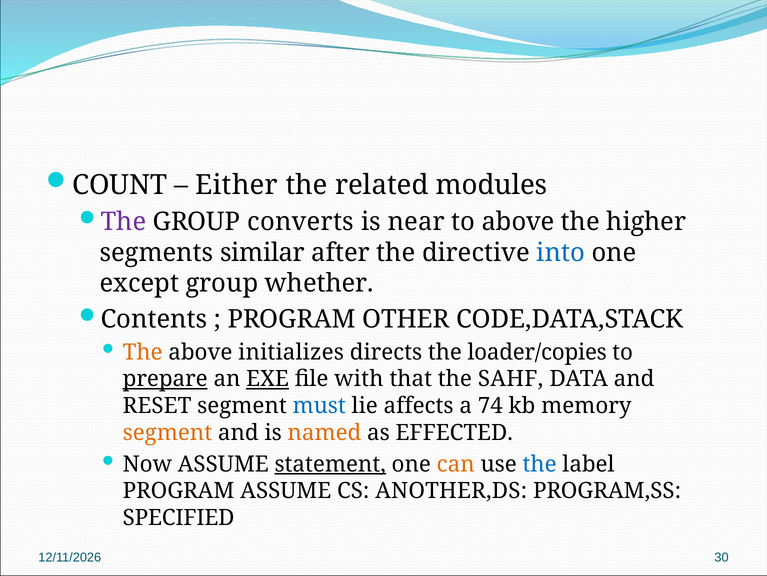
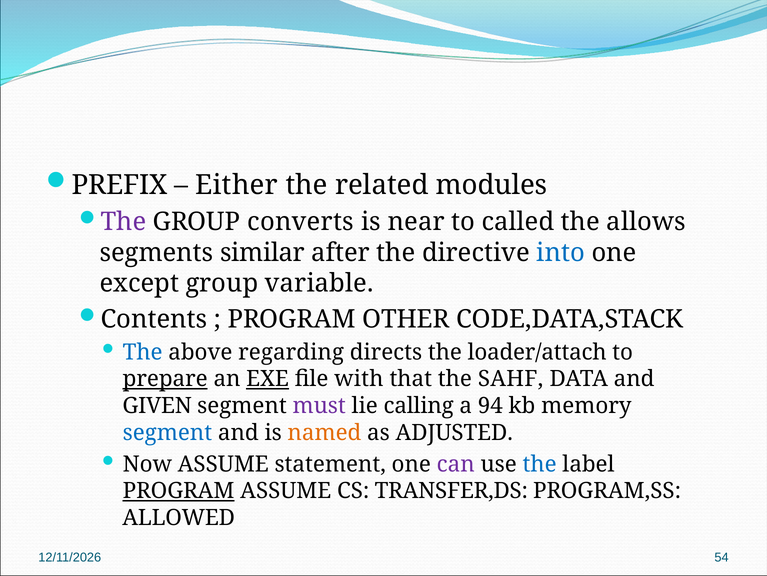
COUNT: COUNT -> PREFIX (120, 185)
to above: above -> called (518, 222)
higher: higher -> allows (646, 222)
whether: whether -> variable (319, 283)
The colour: orange -> blue (143, 352)
initializes: initializes -> regarding (291, 352)
loader/copies: loader/copies -> loader/attach (537, 352)
RESET: RESET -> GIVEN (157, 405)
must colour: blue -> purple (319, 405)
affects: affects -> calling (419, 405)
74: 74 -> 94 (490, 405)
segment colour: orange -> blue (167, 432)
EFFECTED: EFFECTED -> ADJUSTED (454, 432)
statement underline: present -> none (330, 464)
can colour: orange -> purple (456, 464)
PROGRAM underline: none -> present (179, 490)
ANOTHER,DS: ANOTHER,DS -> TRANSFER,DS (451, 490)
SPECIFIED: SPECIFIED -> ALLOWED (179, 517)
30: 30 -> 54 (722, 557)
